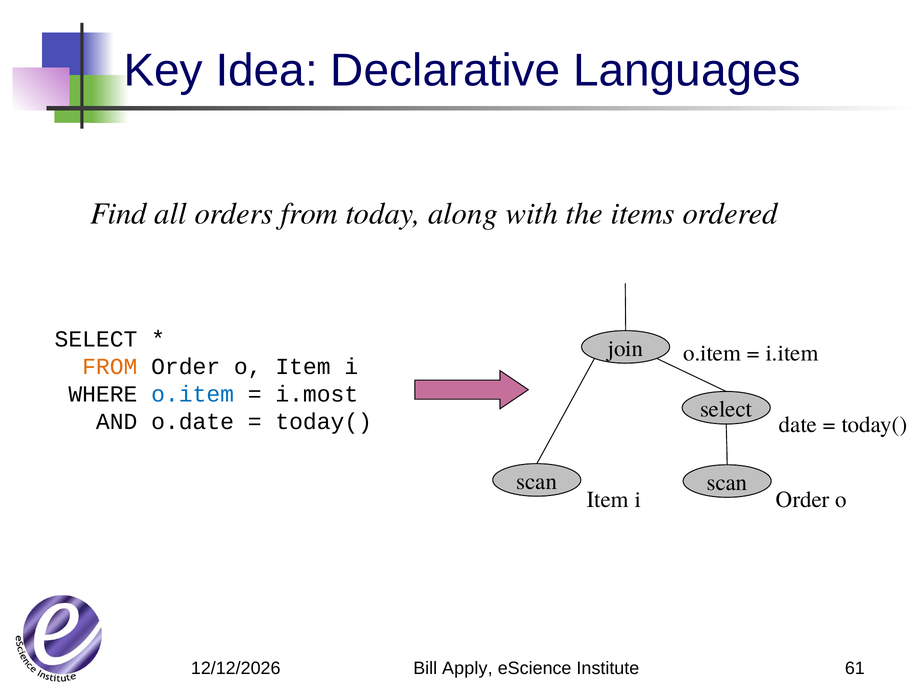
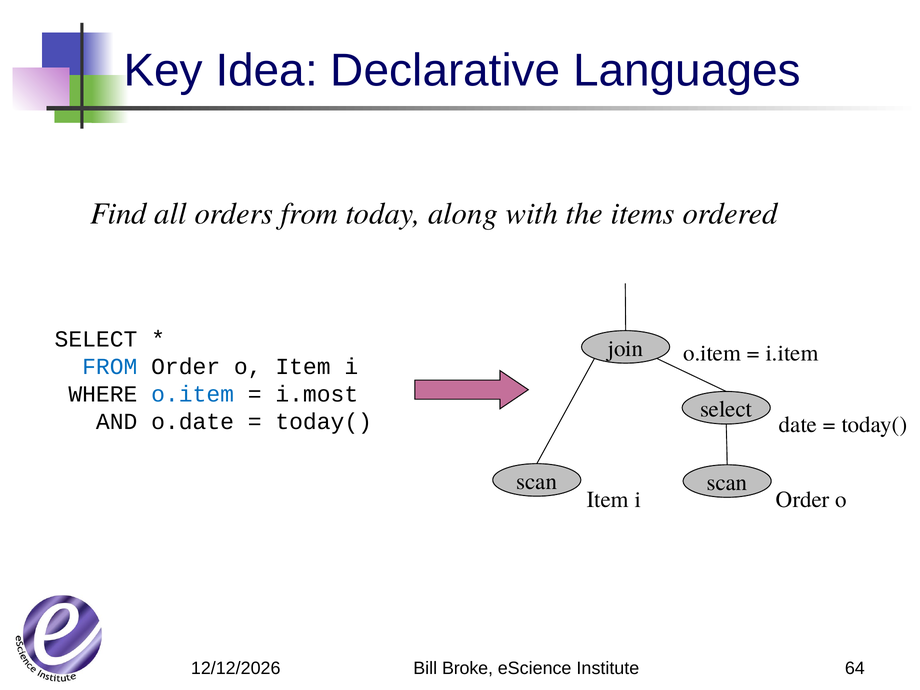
FROM colour: orange -> blue (110, 367)
Apply: Apply -> Broke (468, 668)
61: 61 -> 64 (855, 668)
